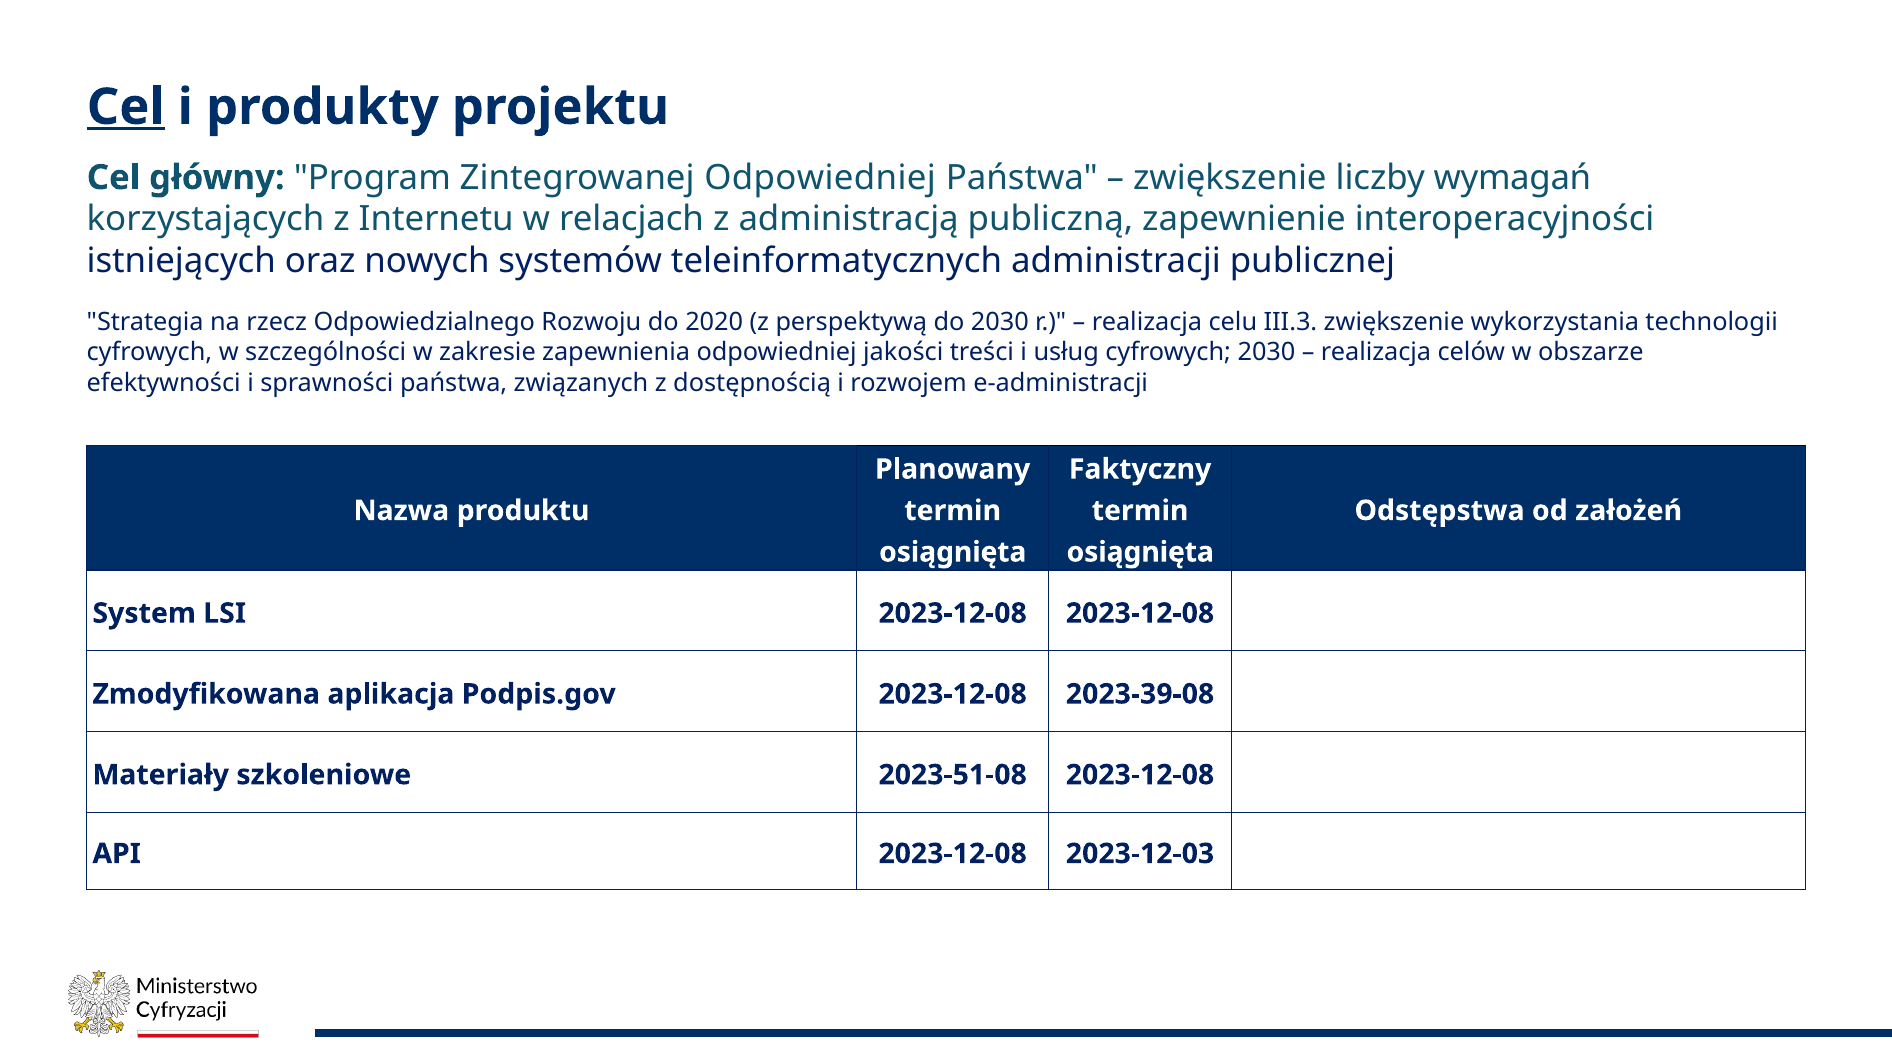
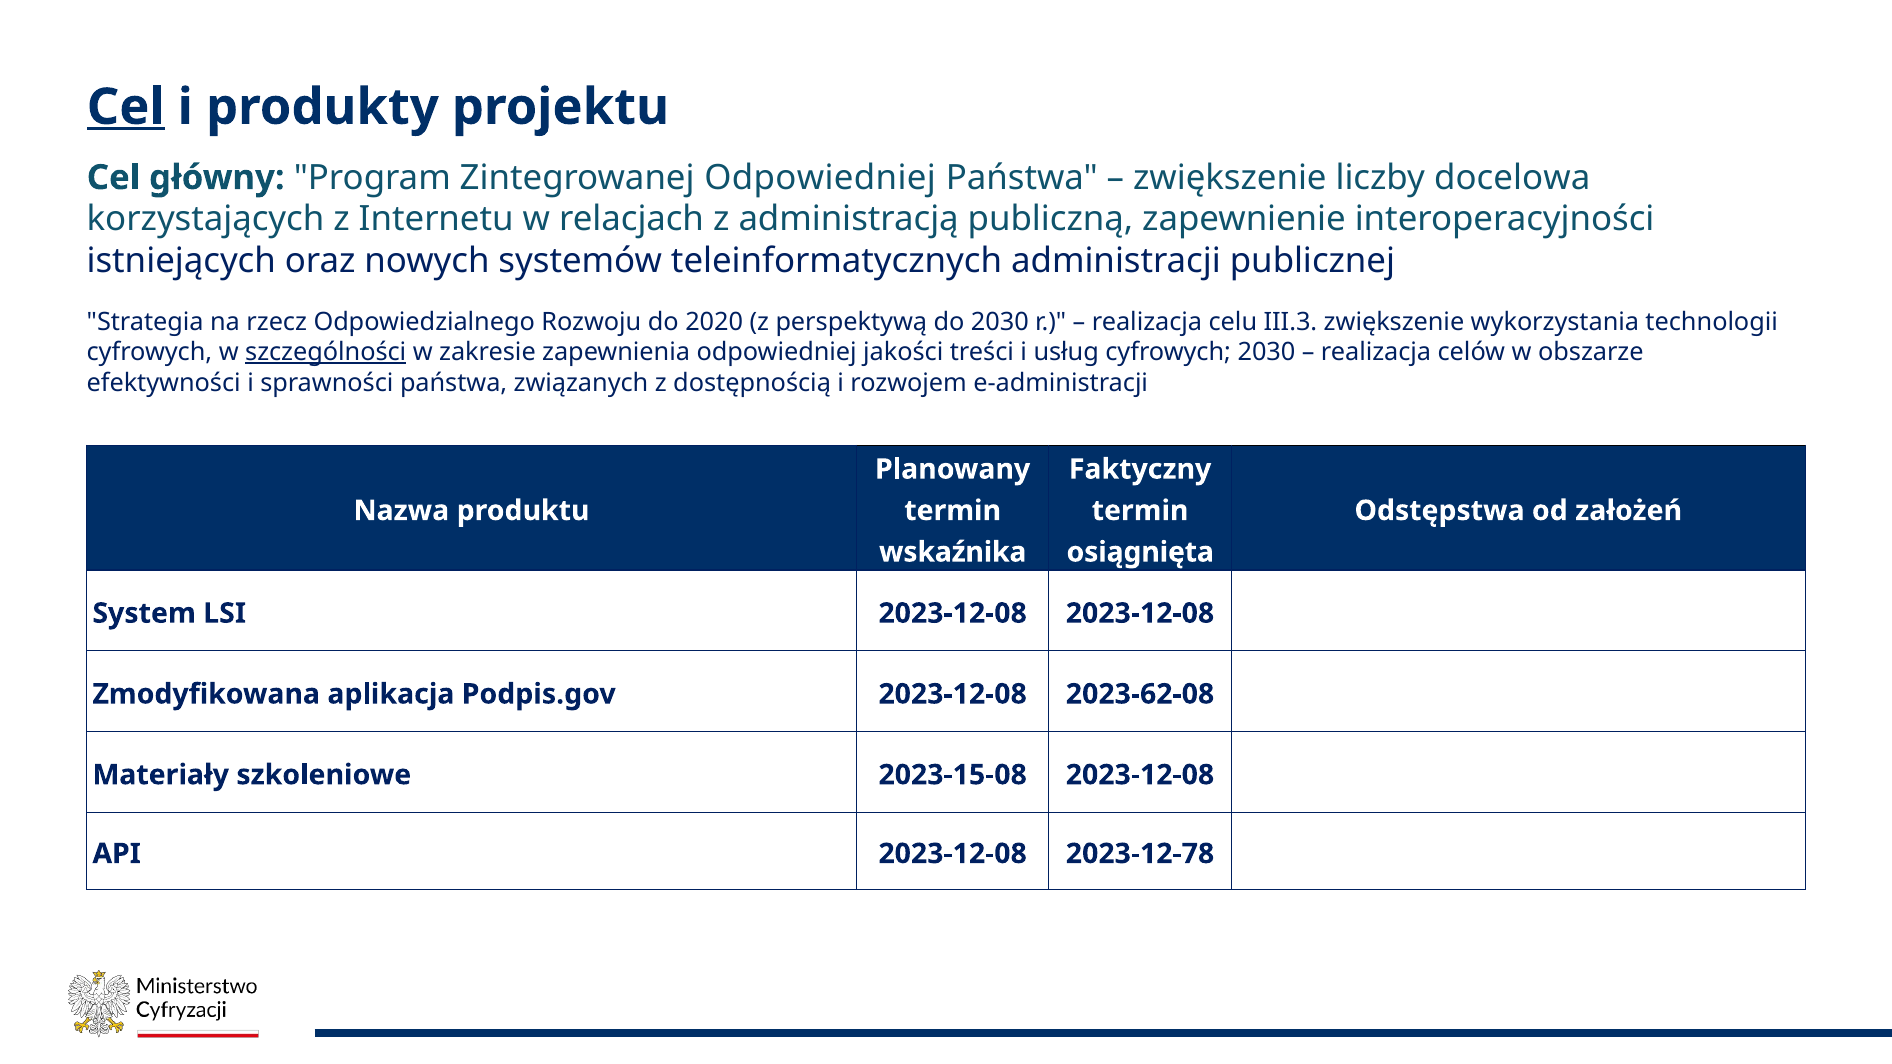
wymagań: wymagań -> docelowa (1512, 178)
szczególności underline: none -> present (326, 352)
osiągnięta: osiągnięta -> wskaźnika (953, 552)
2023-39-08: 2023-39-08 -> 2023-62-08 (1140, 694)
2023-51-08: 2023-51-08 -> 2023-15-08 (953, 775)
2023-12-03: 2023-12-03 -> 2023-12-78 (1140, 854)
